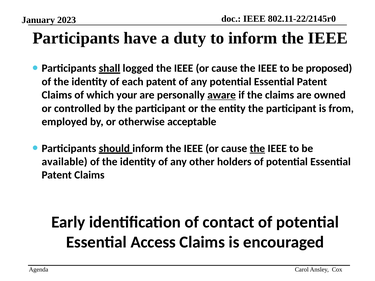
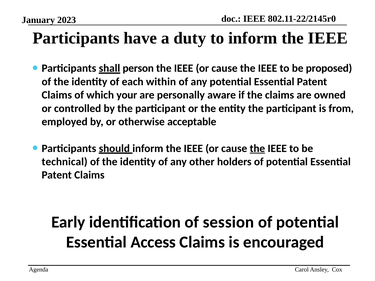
logged: logged -> person (138, 68)
each patent: patent -> within (161, 82)
aware underline: present -> none (222, 95)
available: available -> technical (65, 162)
contact: contact -> session (228, 222)
